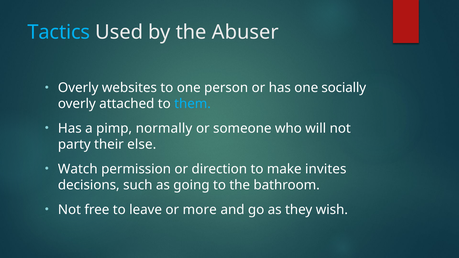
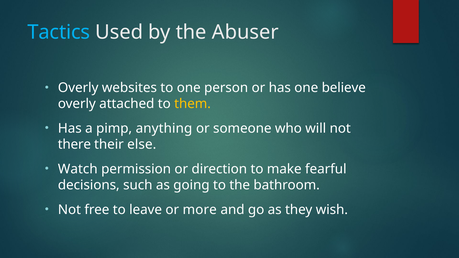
socially: socially -> believe (344, 88)
them colour: light blue -> yellow (193, 104)
normally: normally -> anything (164, 129)
party: party -> there (74, 145)
invites: invites -> fearful (326, 169)
